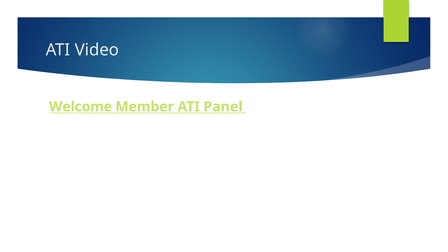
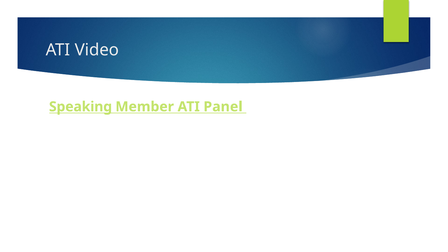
Welcome: Welcome -> Speaking (81, 107)
